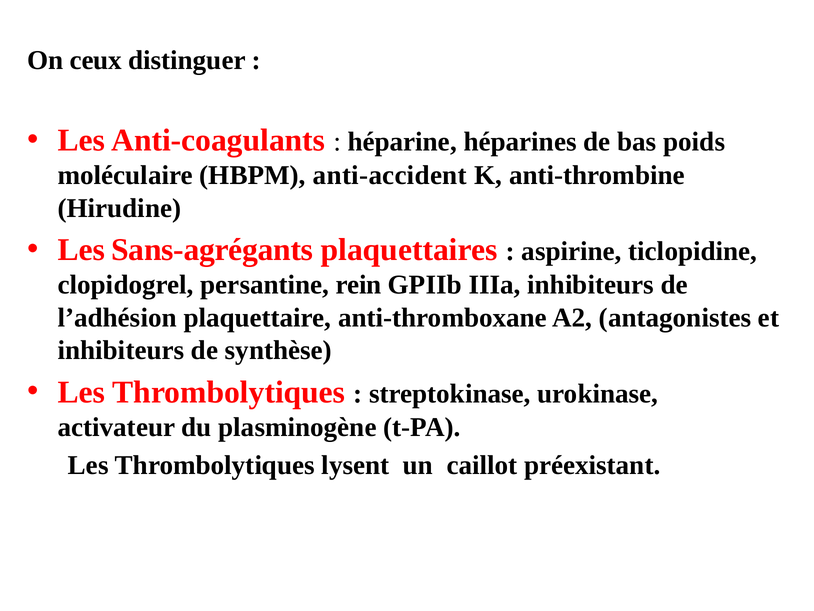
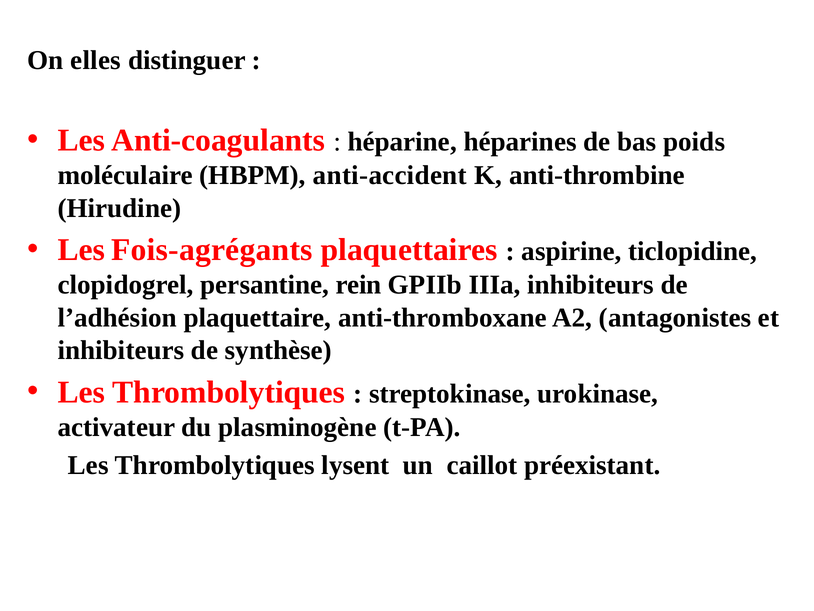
ceux: ceux -> elles (96, 60)
Sans-agrégants: Sans-agrégants -> Fois-agrégants (212, 250)
